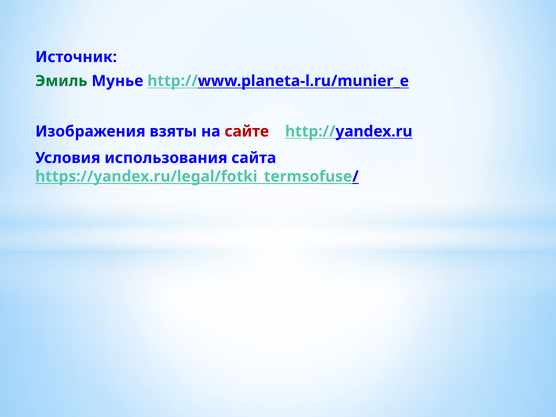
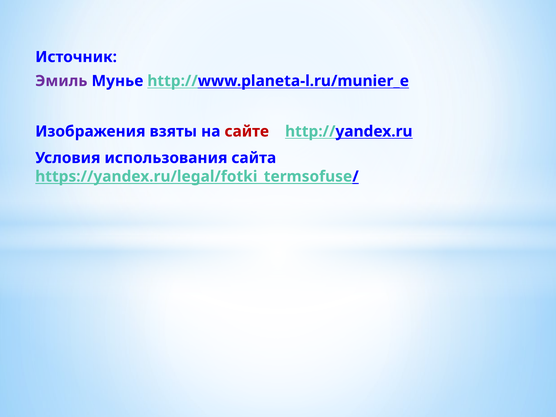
Эмиль colour: green -> purple (61, 81)
